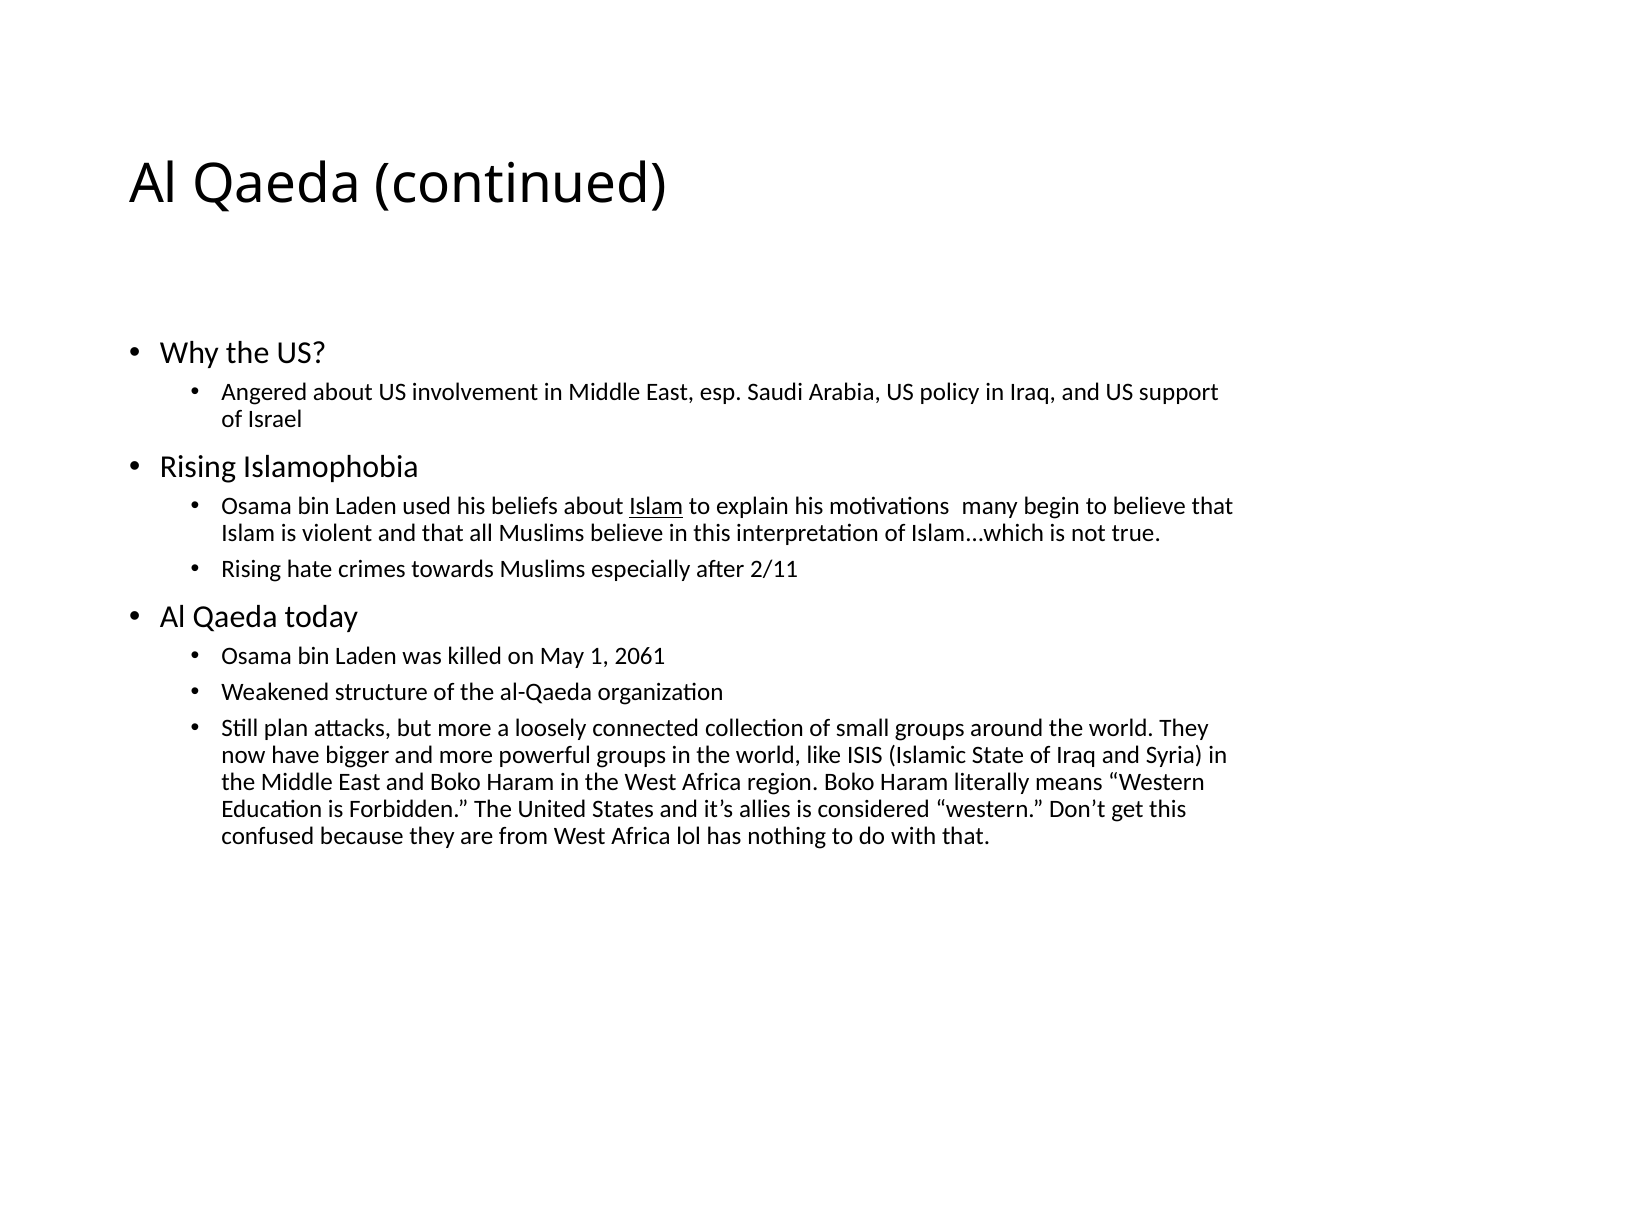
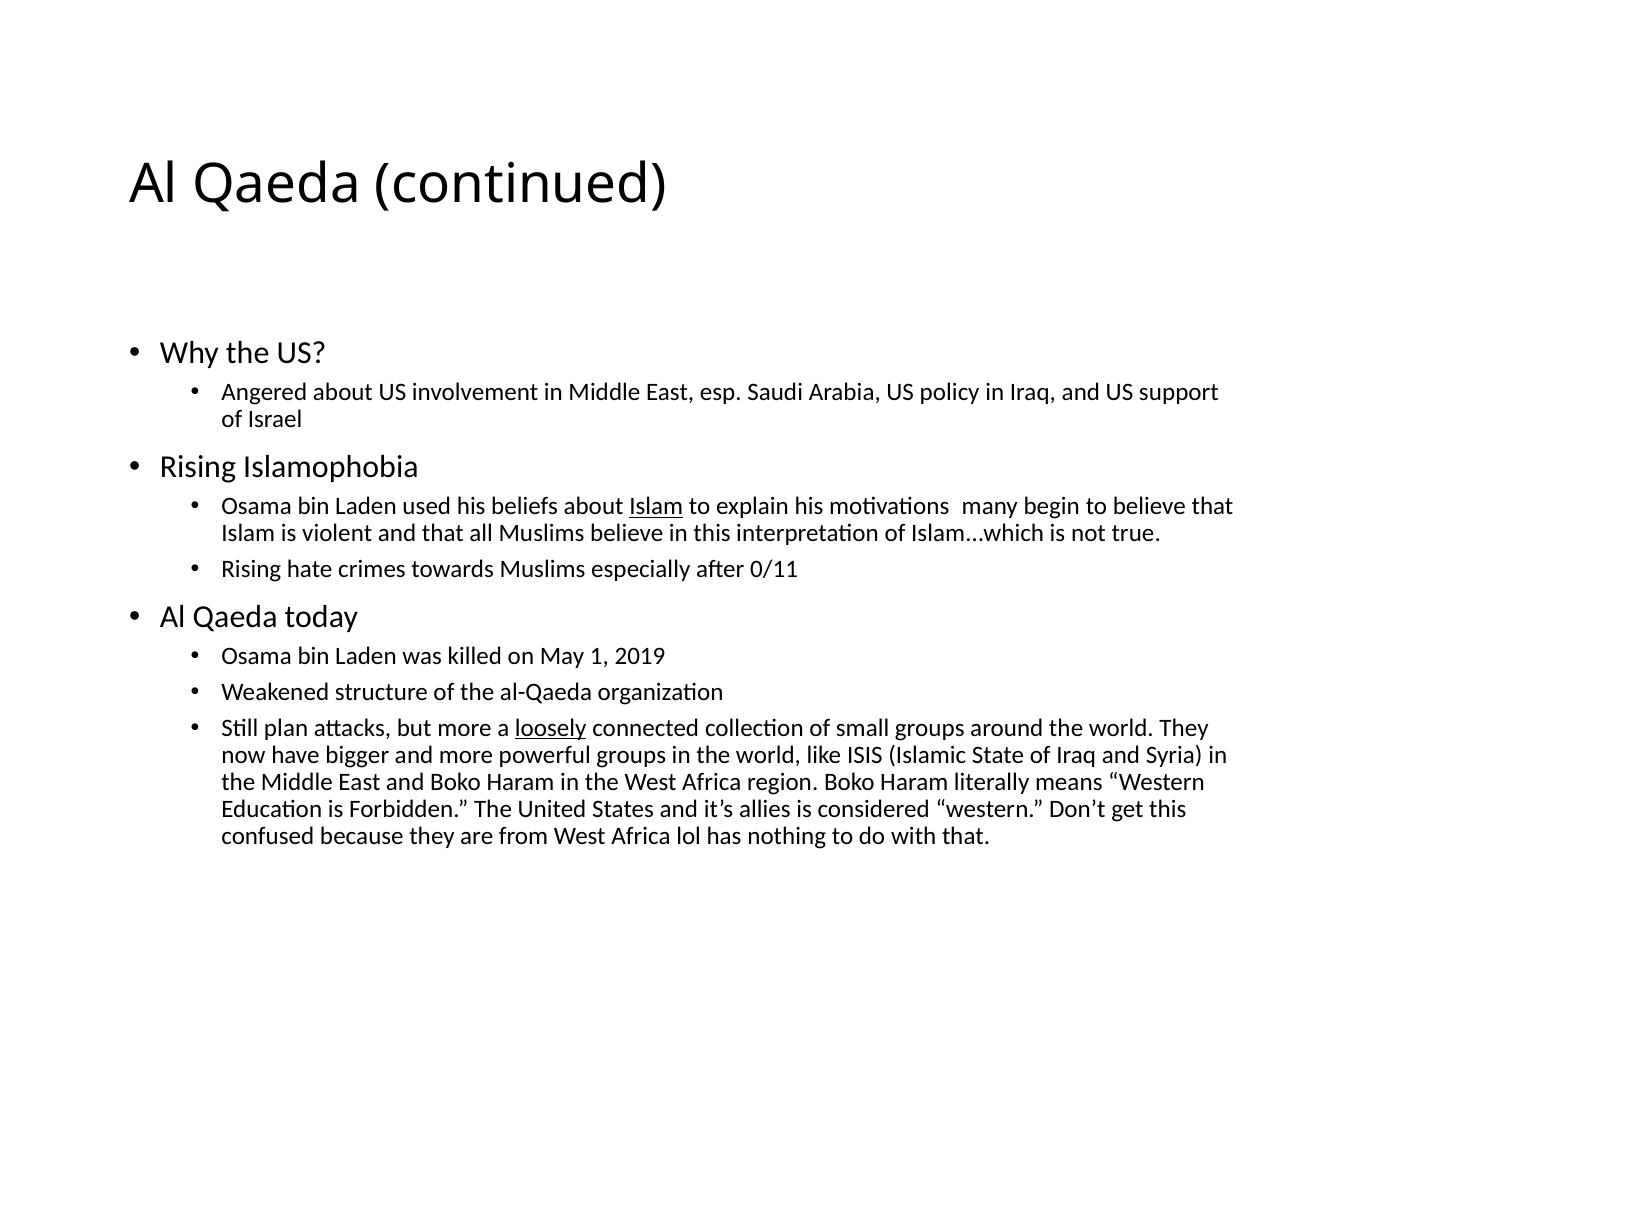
2/11: 2/11 -> 0/11 (774, 569)
2061: 2061 -> 2019 (640, 657)
loosely underline: none -> present (551, 728)
